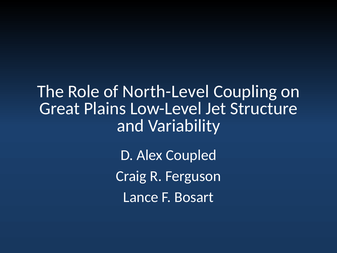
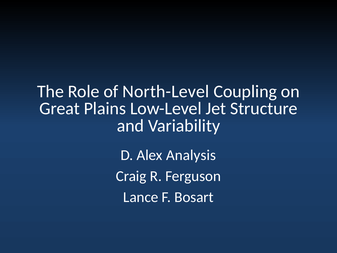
Coupled: Coupled -> Analysis (191, 155)
